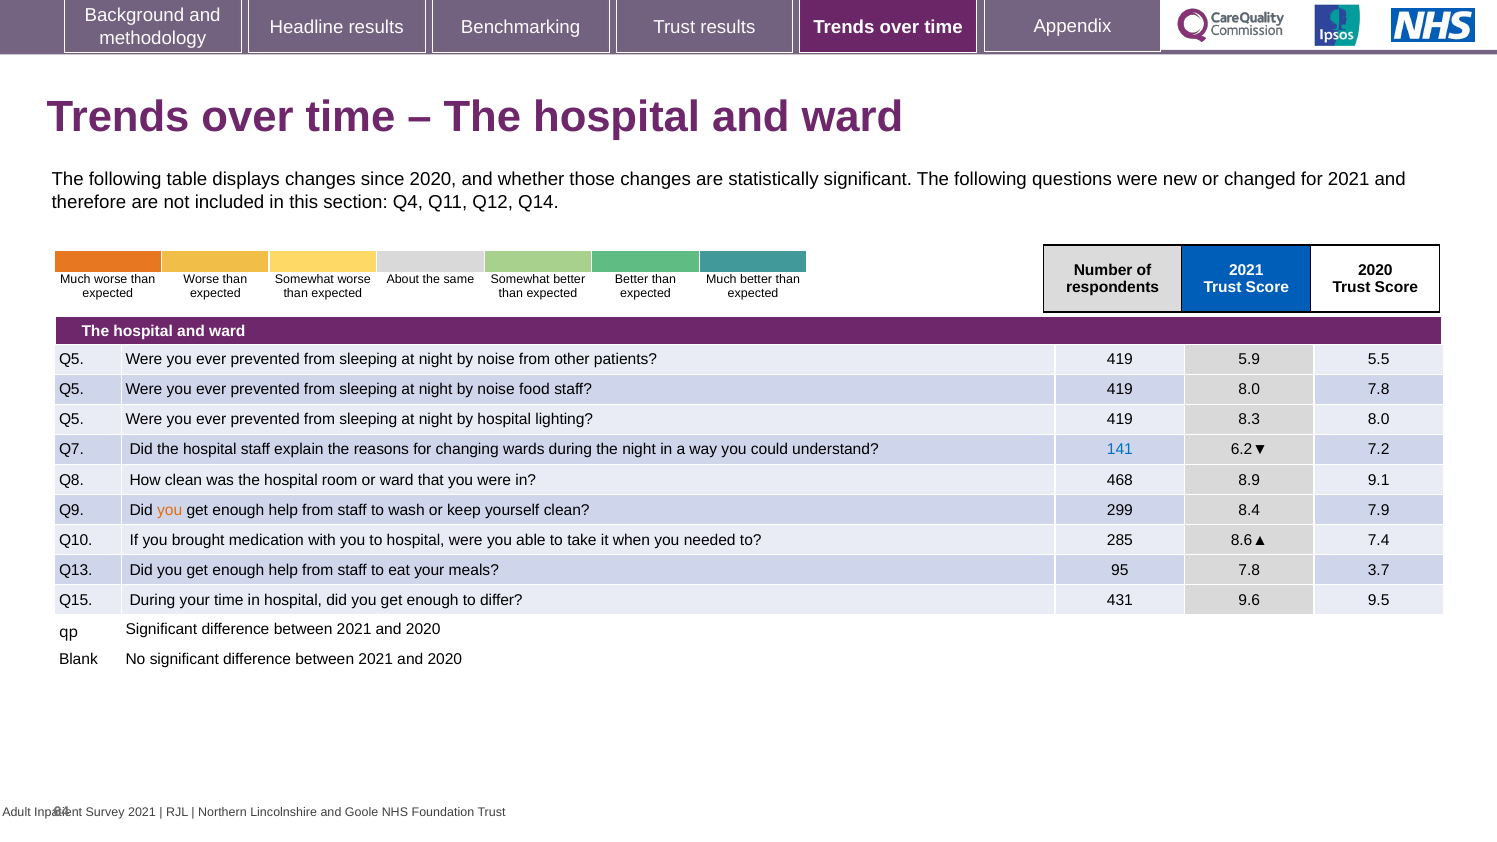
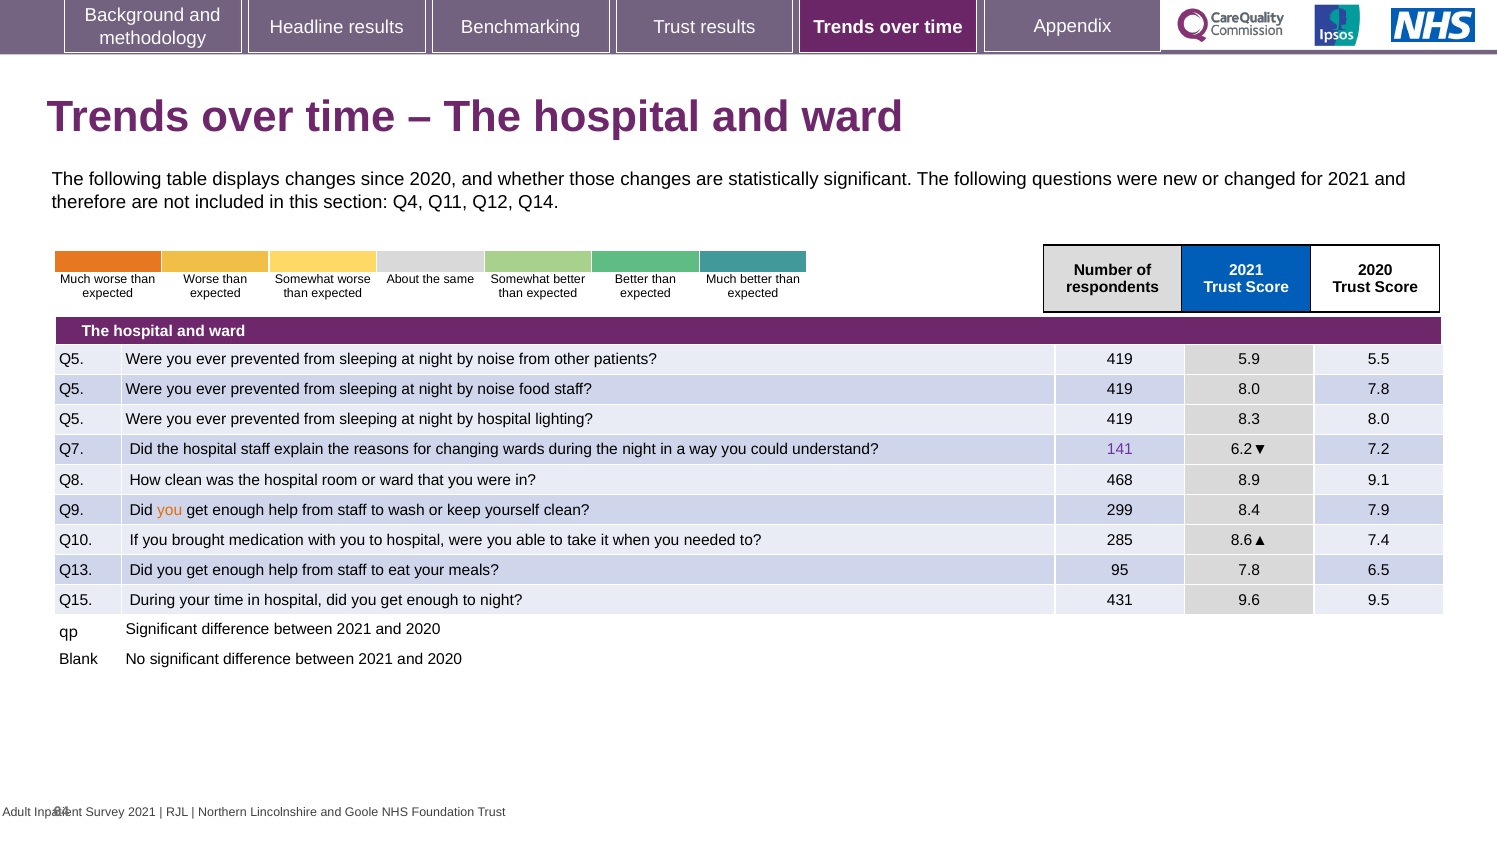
141 colour: blue -> purple (1120, 450)
3.7: 3.7 -> 6.5 (1379, 570)
to differ: differ -> night (501, 600)
